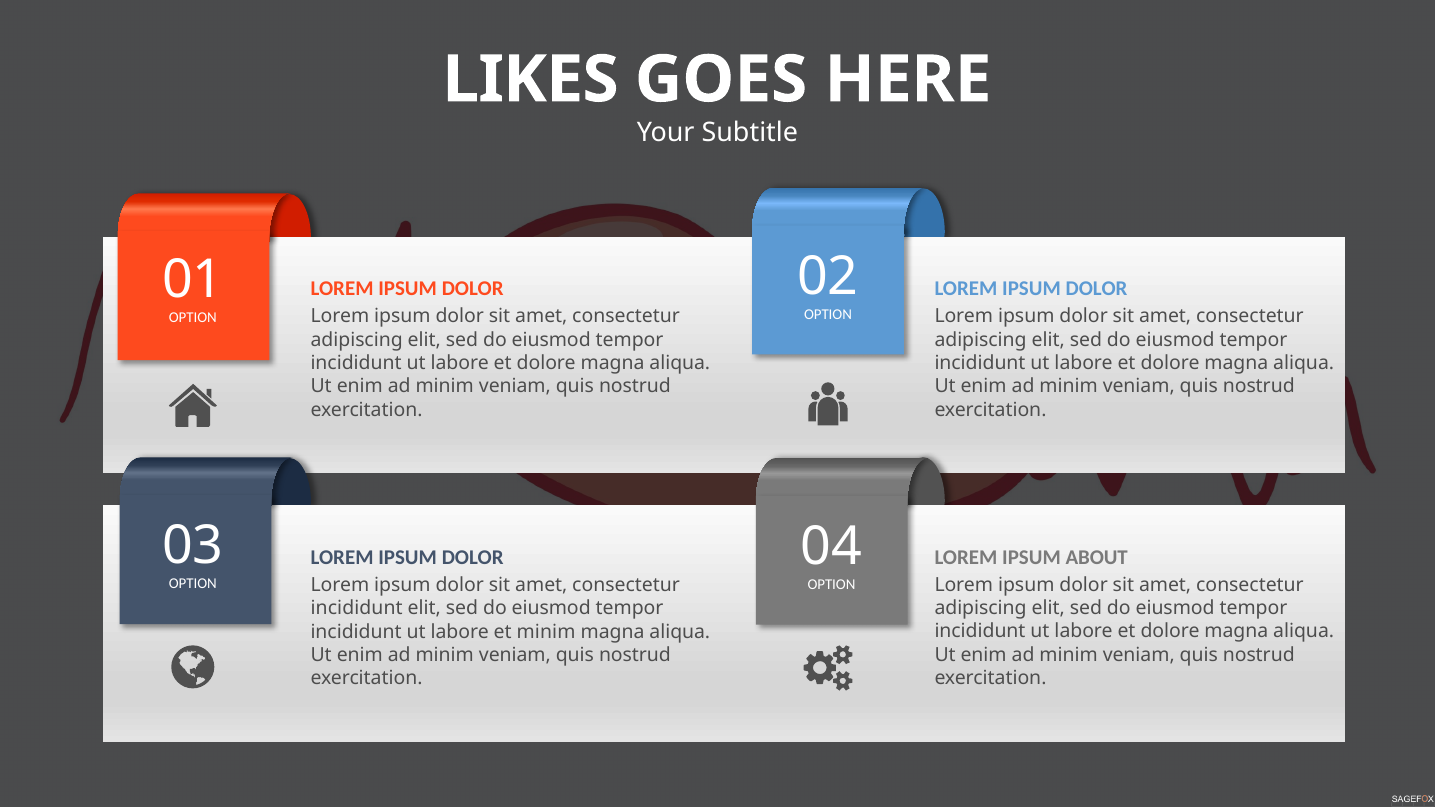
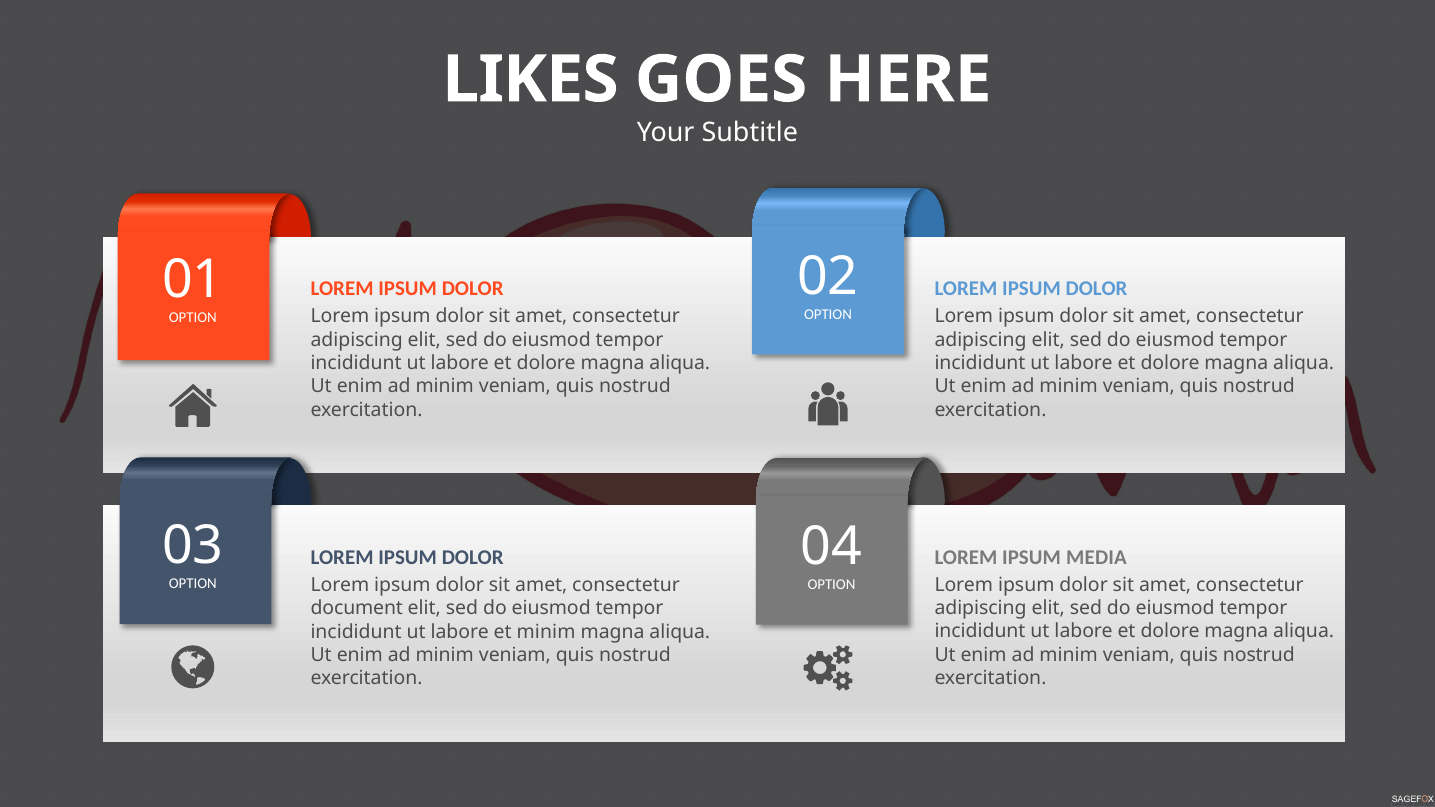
ABOUT: ABOUT -> MEDIA (1096, 557)
incididunt: incididunt -> document (357, 608)
